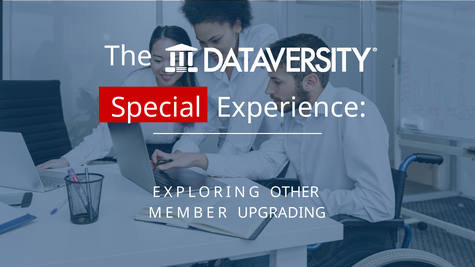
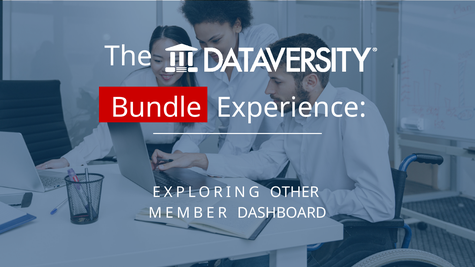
Special: Special -> Bundle (156, 108)
UPGRADING: UPGRADING -> DASHBOARD (282, 213)
